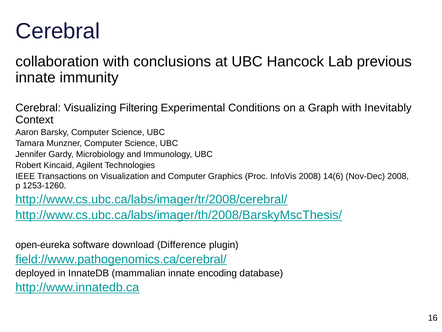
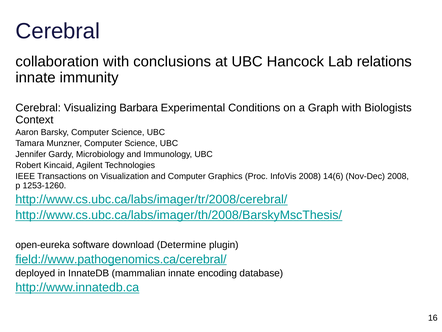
previous: previous -> relations (384, 62)
Filtering: Filtering -> Barbara (139, 108)
Inevitably: Inevitably -> Biologists (388, 108)
Difference: Difference -> Determine (182, 245)
